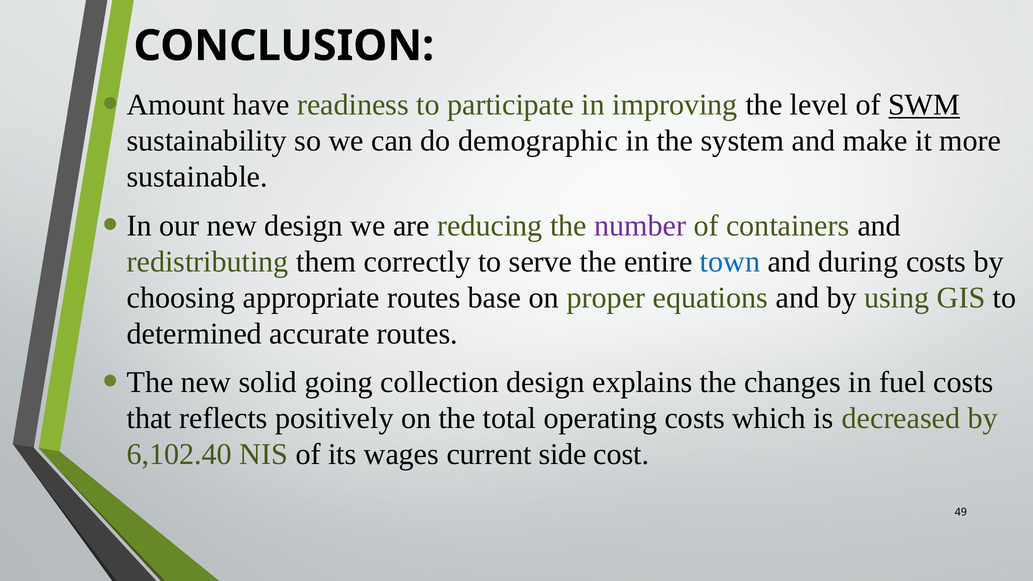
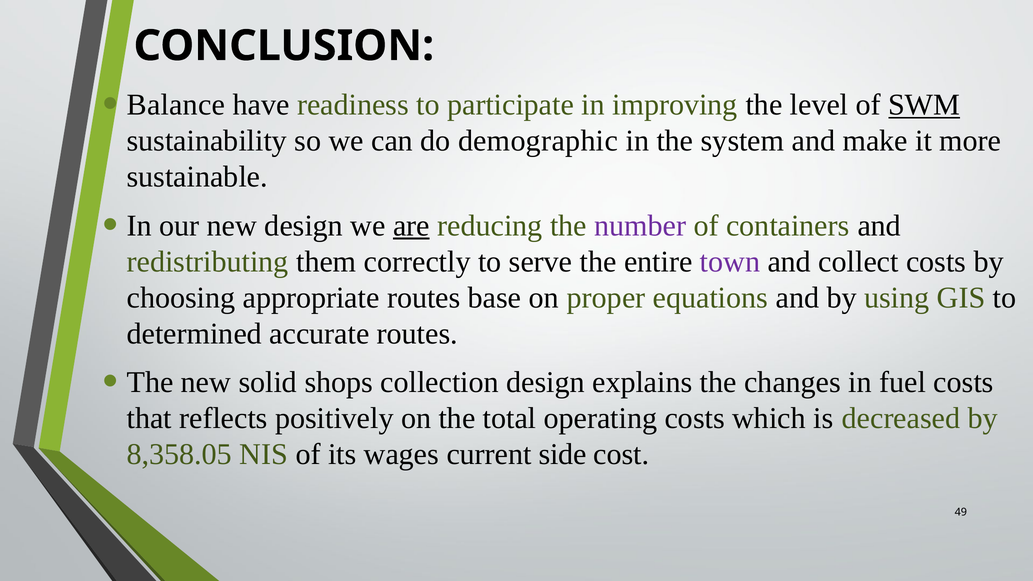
Amount: Amount -> Balance (176, 105)
are underline: none -> present (411, 226)
town colour: blue -> purple (730, 262)
during: during -> collect (859, 262)
going: going -> shops (339, 382)
6,102.40: 6,102.40 -> 8,358.05 (179, 455)
